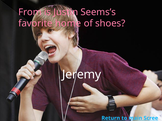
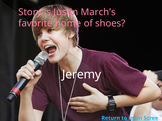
From: From -> Story (30, 12)
Seems’s: Seems’s -> March’s (98, 12)
